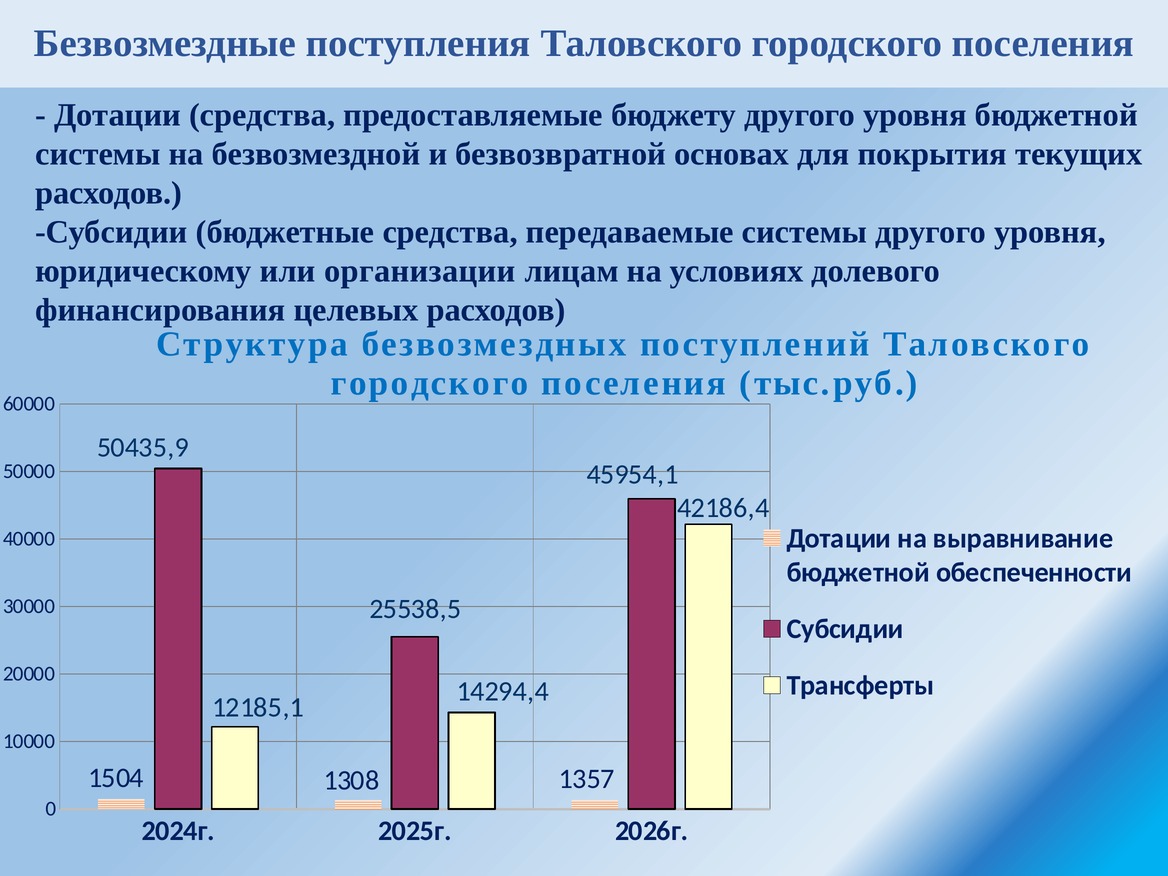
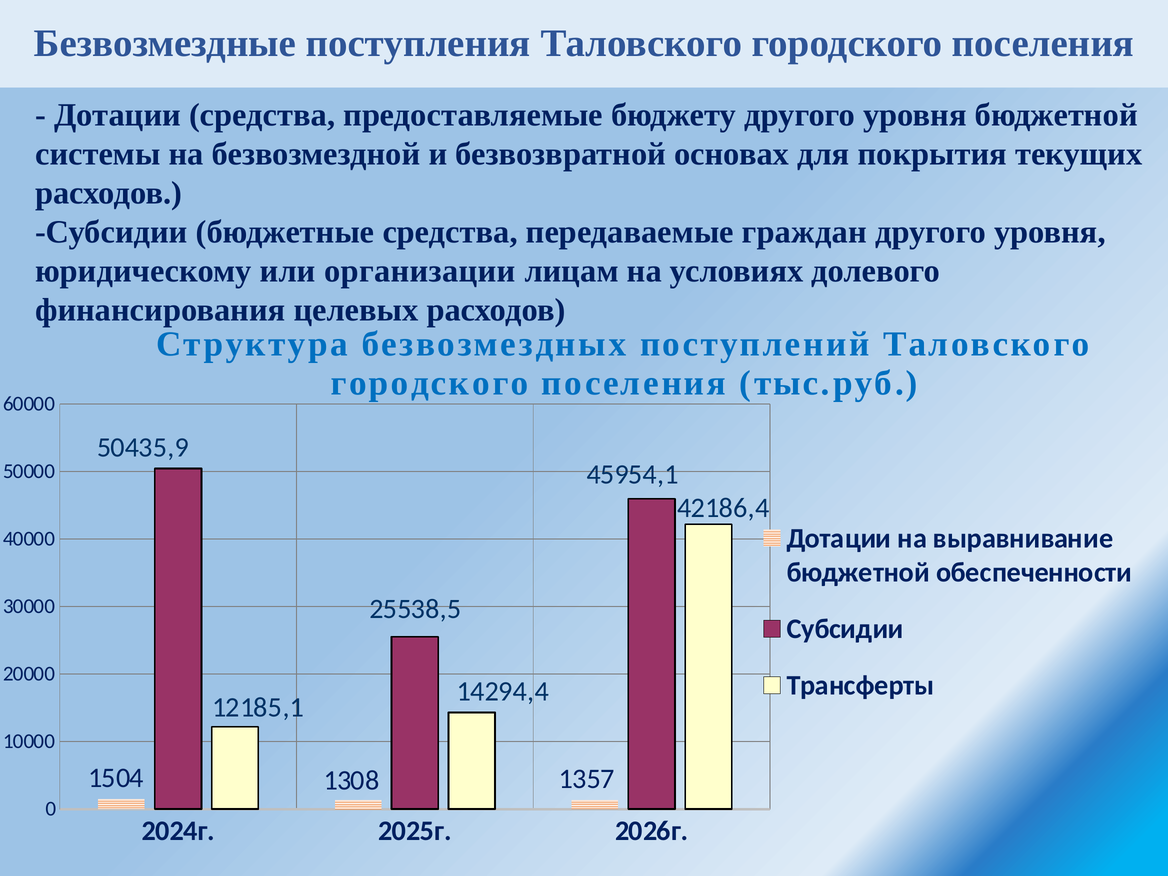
передаваемые системы: системы -> граждан (804, 232)
